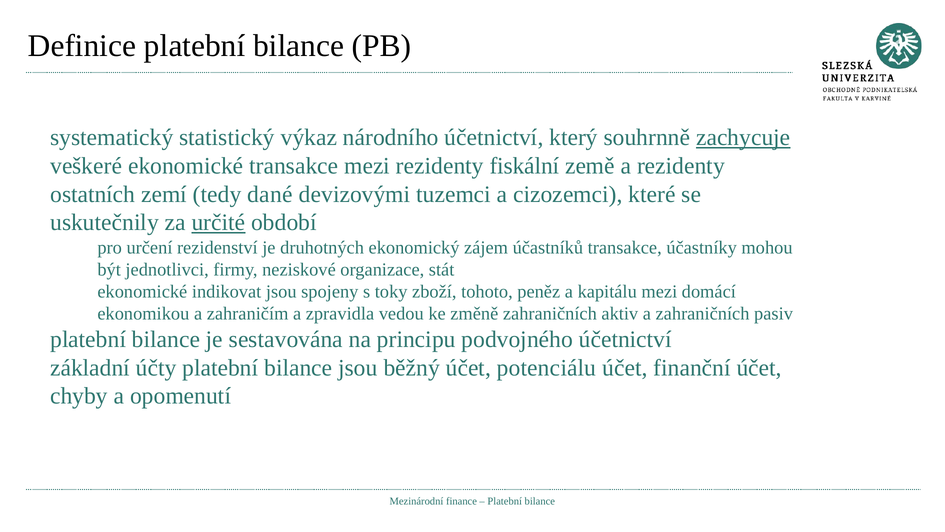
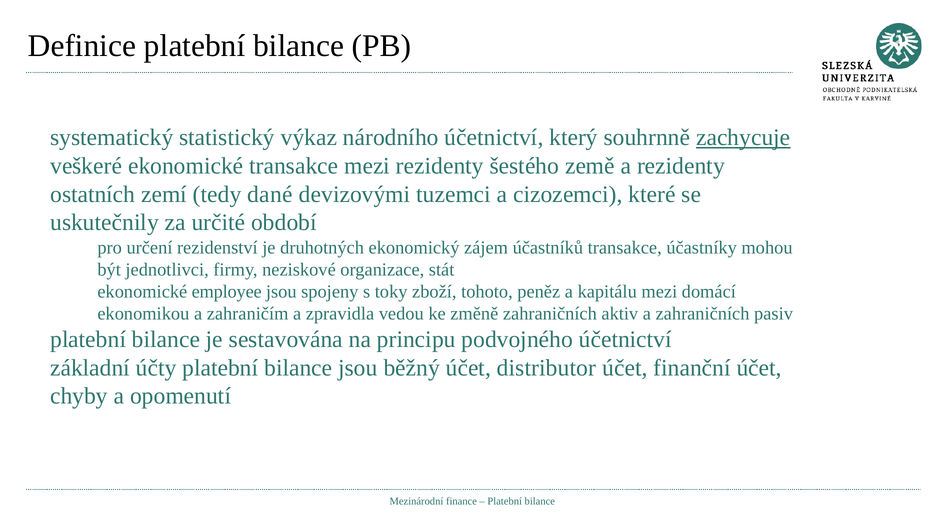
fiskální: fiskální -> šestého (524, 166)
určité underline: present -> none (218, 222)
indikovat: indikovat -> employee (227, 291)
potenciálu: potenciálu -> distributor (547, 367)
